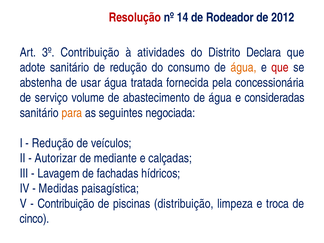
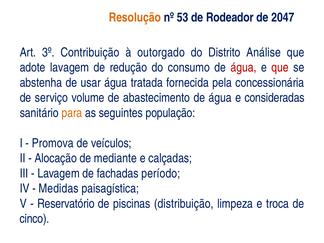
Resolução colour: red -> orange (135, 17)
14: 14 -> 53 (183, 17)
2012: 2012 -> 2047 (283, 17)
atividades: atividades -> outorgado (161, 52)
Declara: Declara -> Análise (264, 52)
adote sanitário: sanitário -> lavagem (70, 68)
água colour: orange -> red (243, 68)
negociada: negociada -> população (170, 113)
Redução: Redução -> Promova (53, 143)
Autorizar: Autorizar -> Alocação (56, 158)
hídricos: hídricos -> período (161, 173)
Contribuição: Contribuição -> Reservatório (66, 204)
